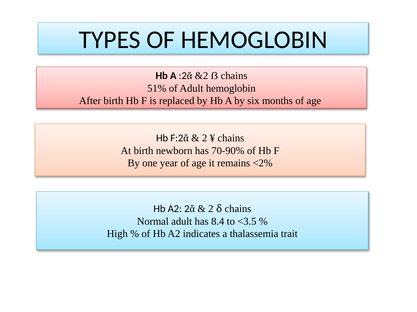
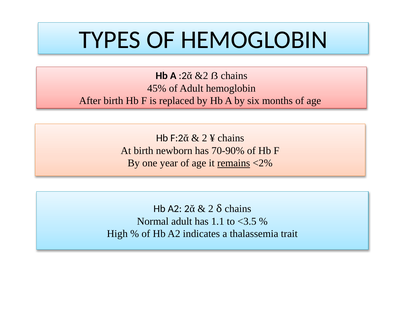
51%: 51% -> 45% (157, 88)
remains underline: none -> present (234, 164)
8.4: 8.4 -> 1.1 (218, 222)
